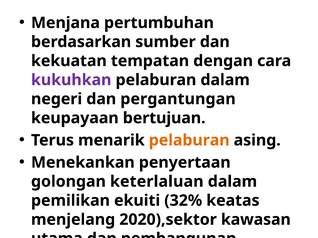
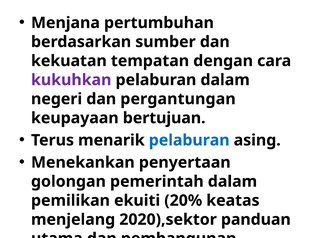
pelaburan colour: orange -> blue (189, 141)
keterlaluan: keterlaluan -> pemerintah (157, 182)
32%: 32% -> 20% (183, 201)
kawasan: kawasan -> panduan (256, 220)
